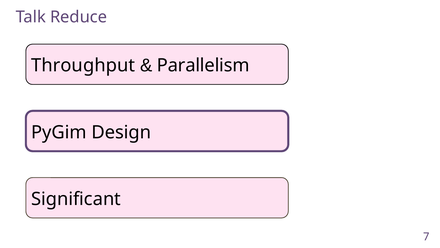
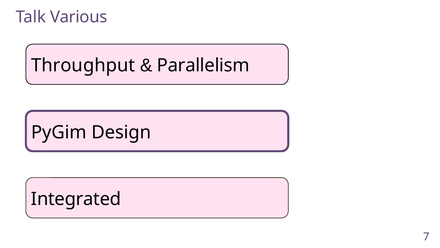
Reduce: Reduce -> Various (79, 17)
Significant: Significant -> Integrated (76, 199)
